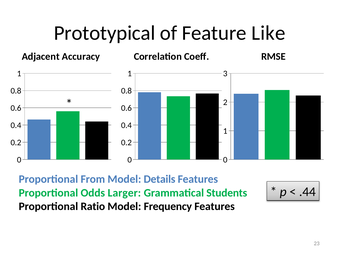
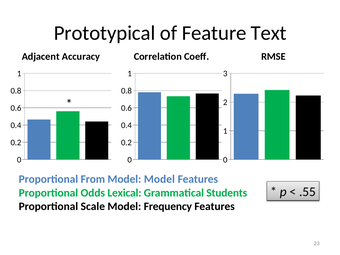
Like: Like -> Text (269, 33)
Model Details: Details -> Model (159, 179)
.44: .44 -> .55 (307, 192)
Larger: Larger -> Lexical (124, 193)
Ratio: Ratio -> Scale (93, 206)
